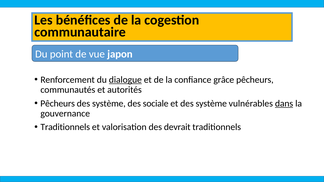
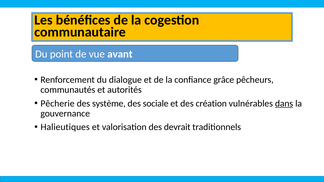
japon: japon -> avant (120, 54)
dialogue underline: present -> none (125, 80)
Pêcheurs: Pêcheurs -> Pêcherie (58, 104)
et des système: système -> création (211, 104)
Traditionnels: Traditionnels -> Halieutiques (65, 127)
